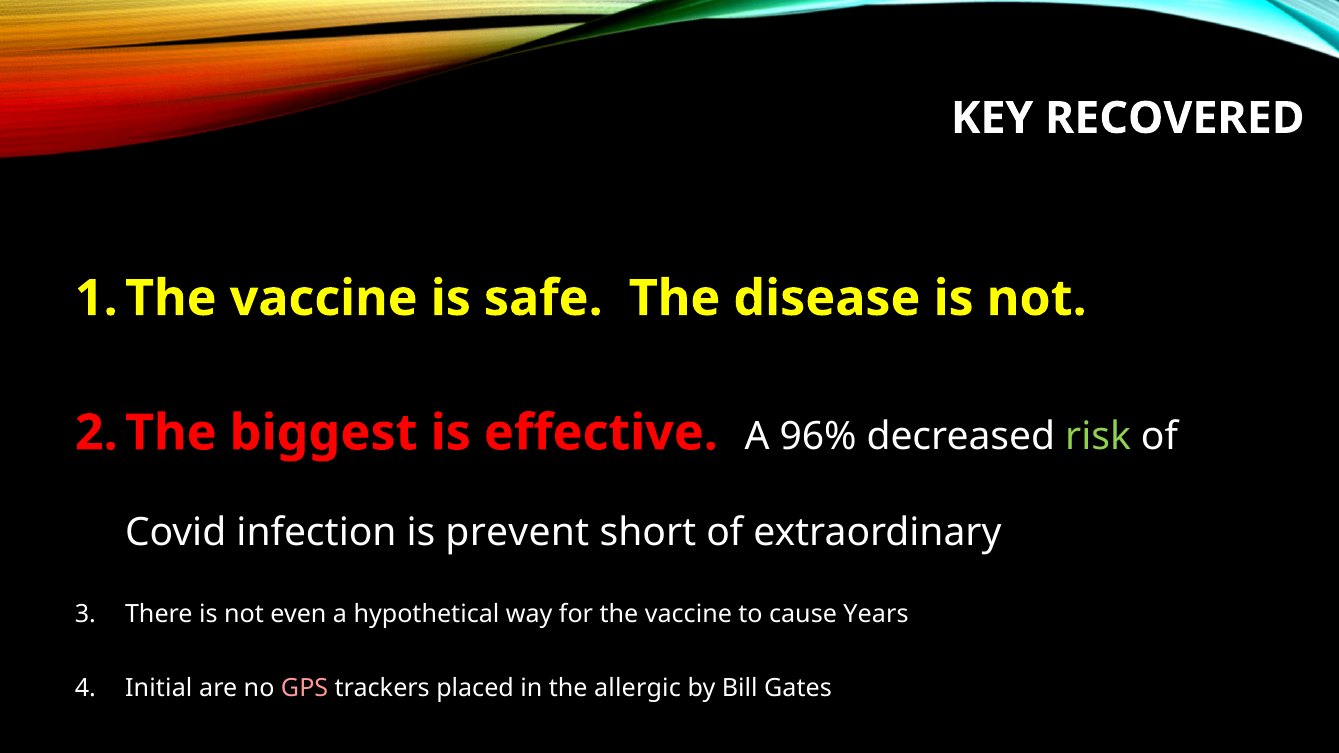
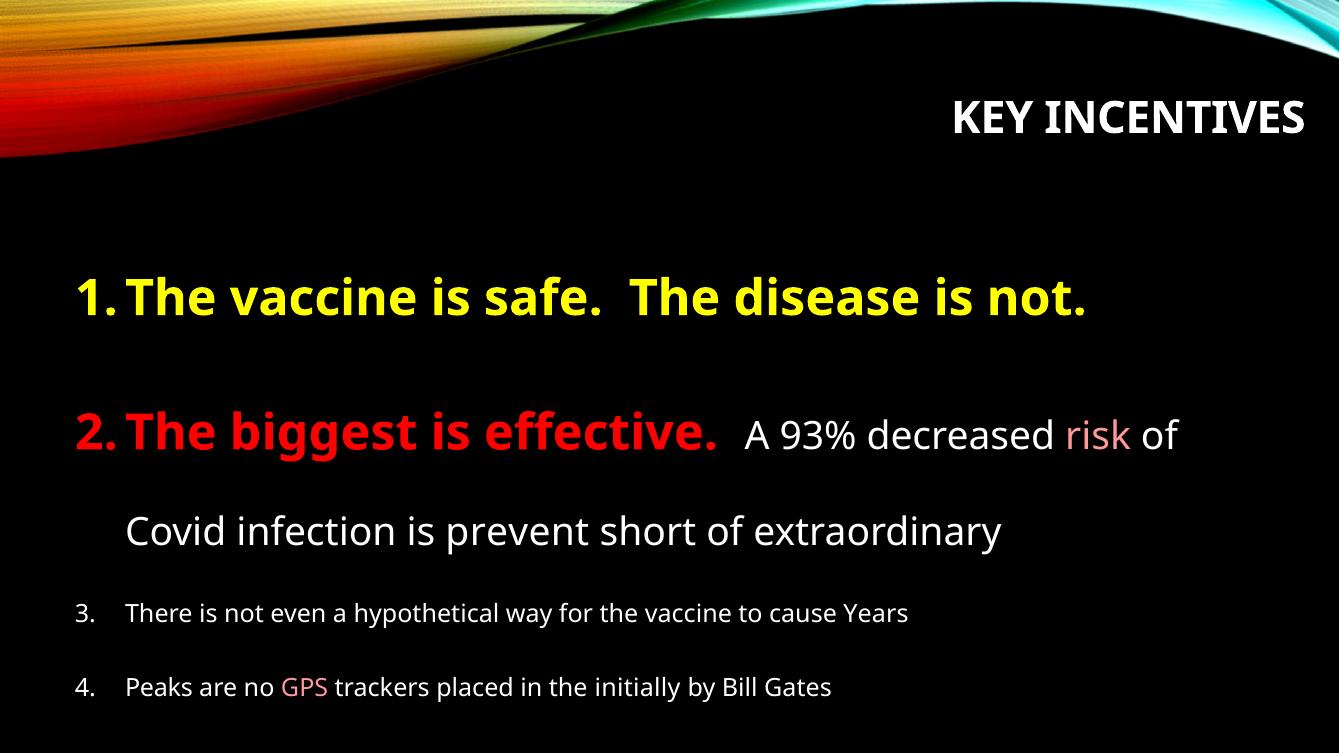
RECOVERED: RECOVERED -> INCENTIVES (1175, 118)
96%: 96% -> 93% (818, 437)
risk colour: light green -> pink (1098, 437)
Initial: Initial -> Peaks (159, 689)
allergic: allergic -> initially (638, 689)
